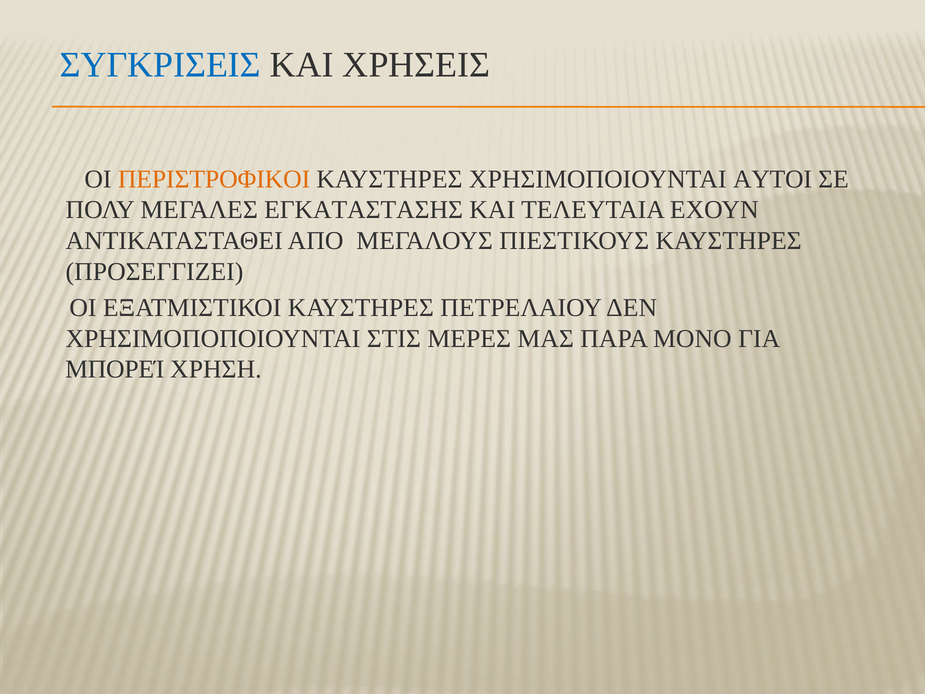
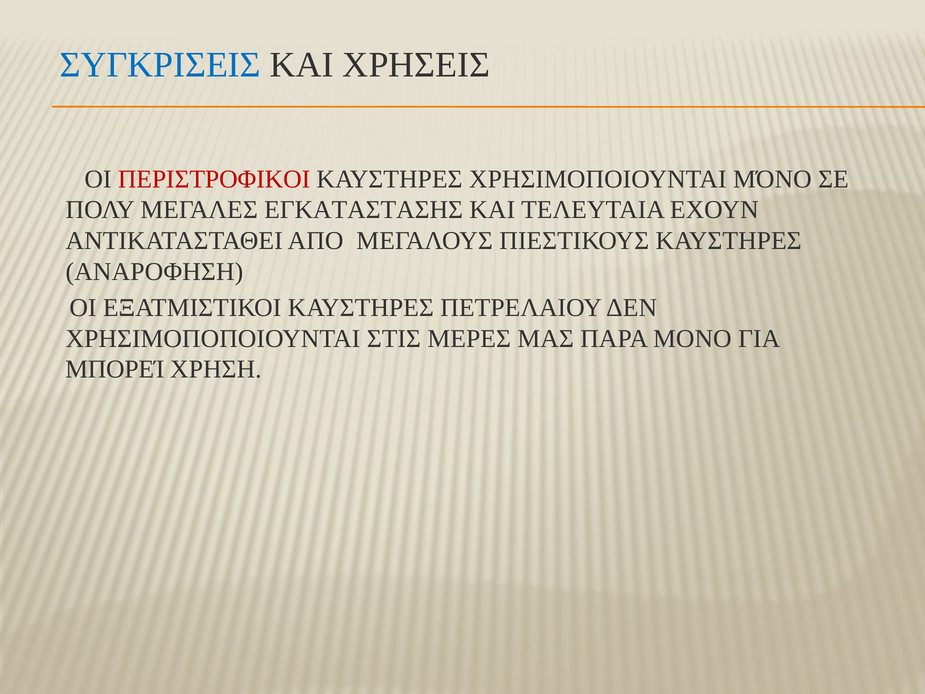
ΠΕΡΙΣΤΡΟΦΙΚΟΙ colour: orange -> red (214, 179)
ΑΥΤΟΙ: ΑΥΤΟΙ -> ΜΌΝΟ (772, 179)
ΠΡΟΣΕΓΓΙΖΕΙ: ΠΡΟΣΕΓΓΙΖΕΙ -> ΑΝΑΡΟΦΗΣΗ (154, 272)
